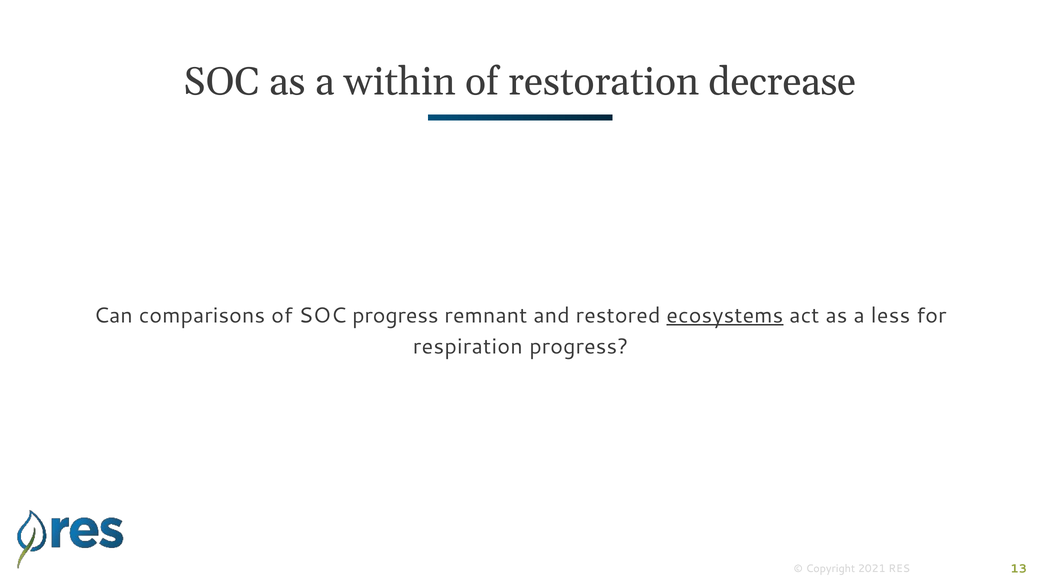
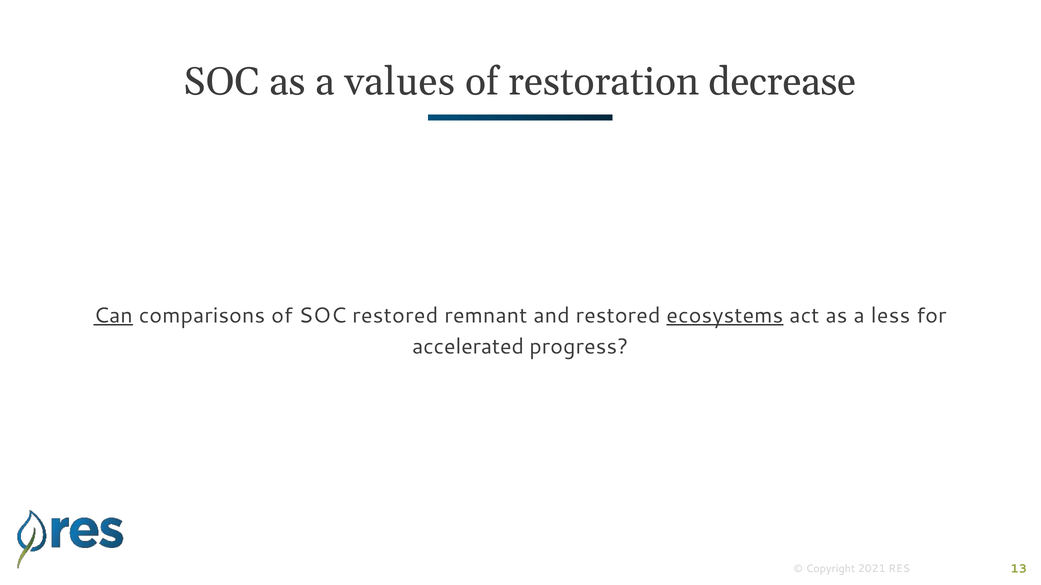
within: within -> values (400, 82)
Can underline: none -> present (113, 316)
SOC progress: progress -> restored (395, 316)
respiration: respiration -> accelerated (468, 347)
